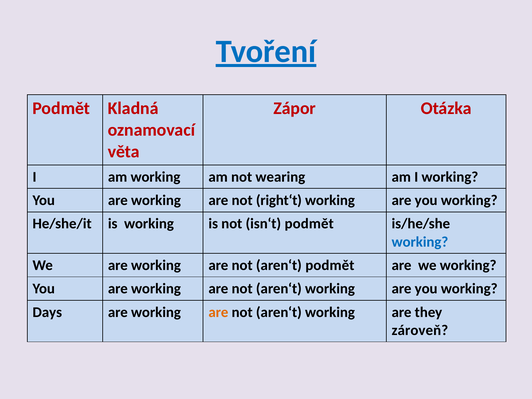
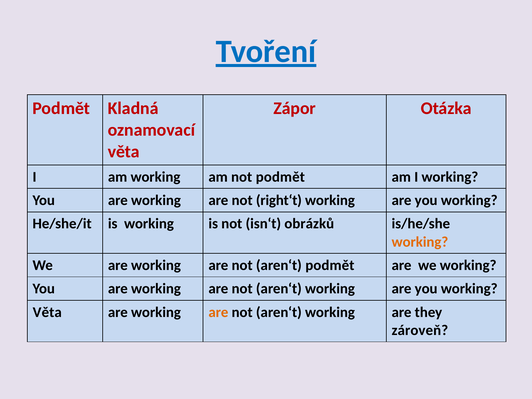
not wearing: wearing -> podmět (280, 177)
isn‘t podmět: podmět -> obrázků (309, 224)
working colour: blue -> orange (420, 242)
Days: Days -> Věta (47, 312)
